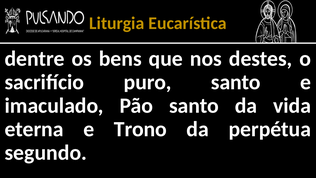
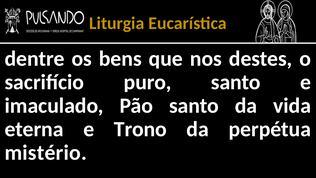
segundo: segundo -> mistério (46, 152)
